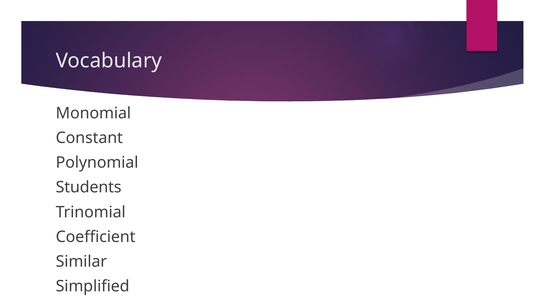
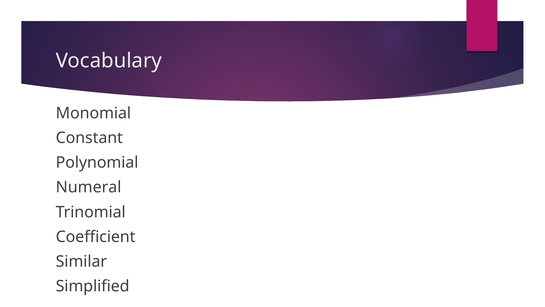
Students: Students -> Numeral (89, 187)
